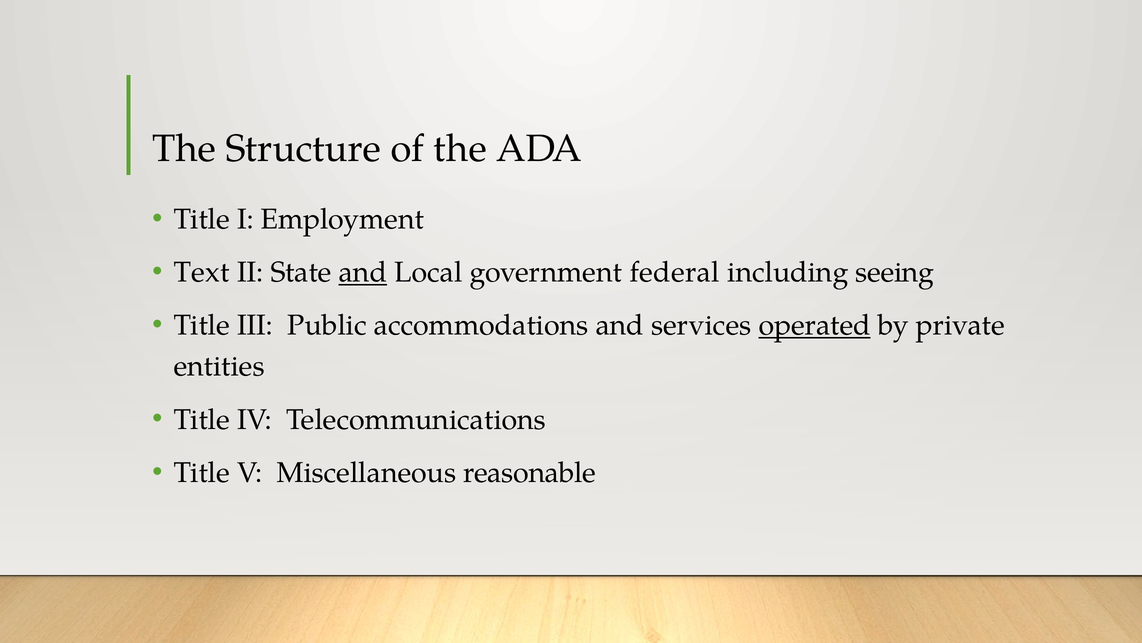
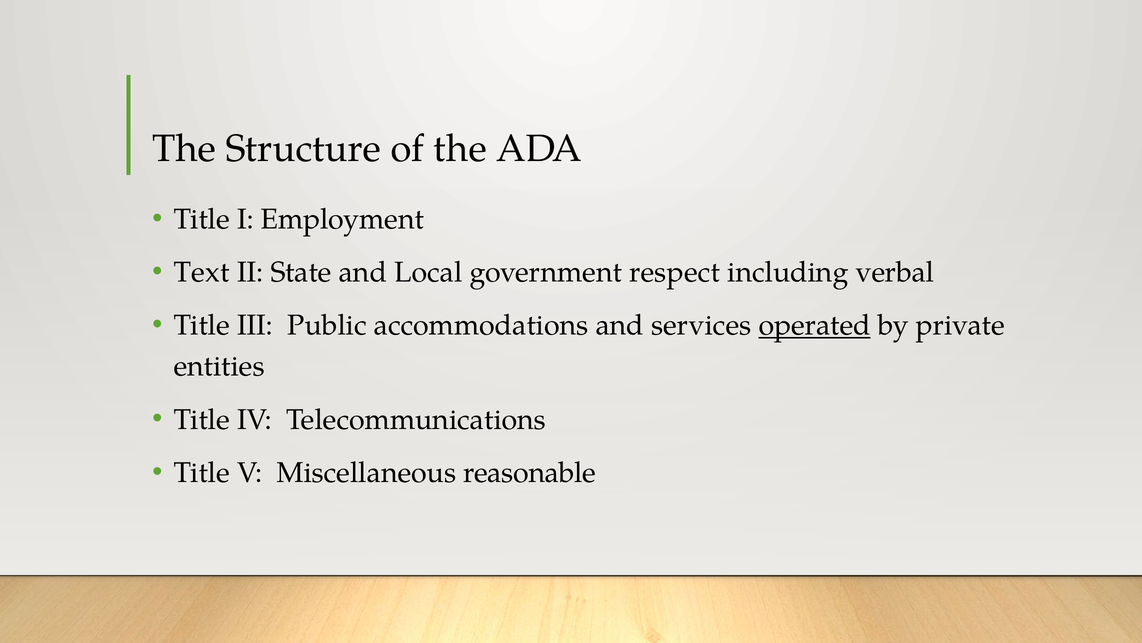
and underline: present -> none (363, 272)
federal: federal -> respect (675, 272)
seeing: seeing -> verbal (895, 272)
